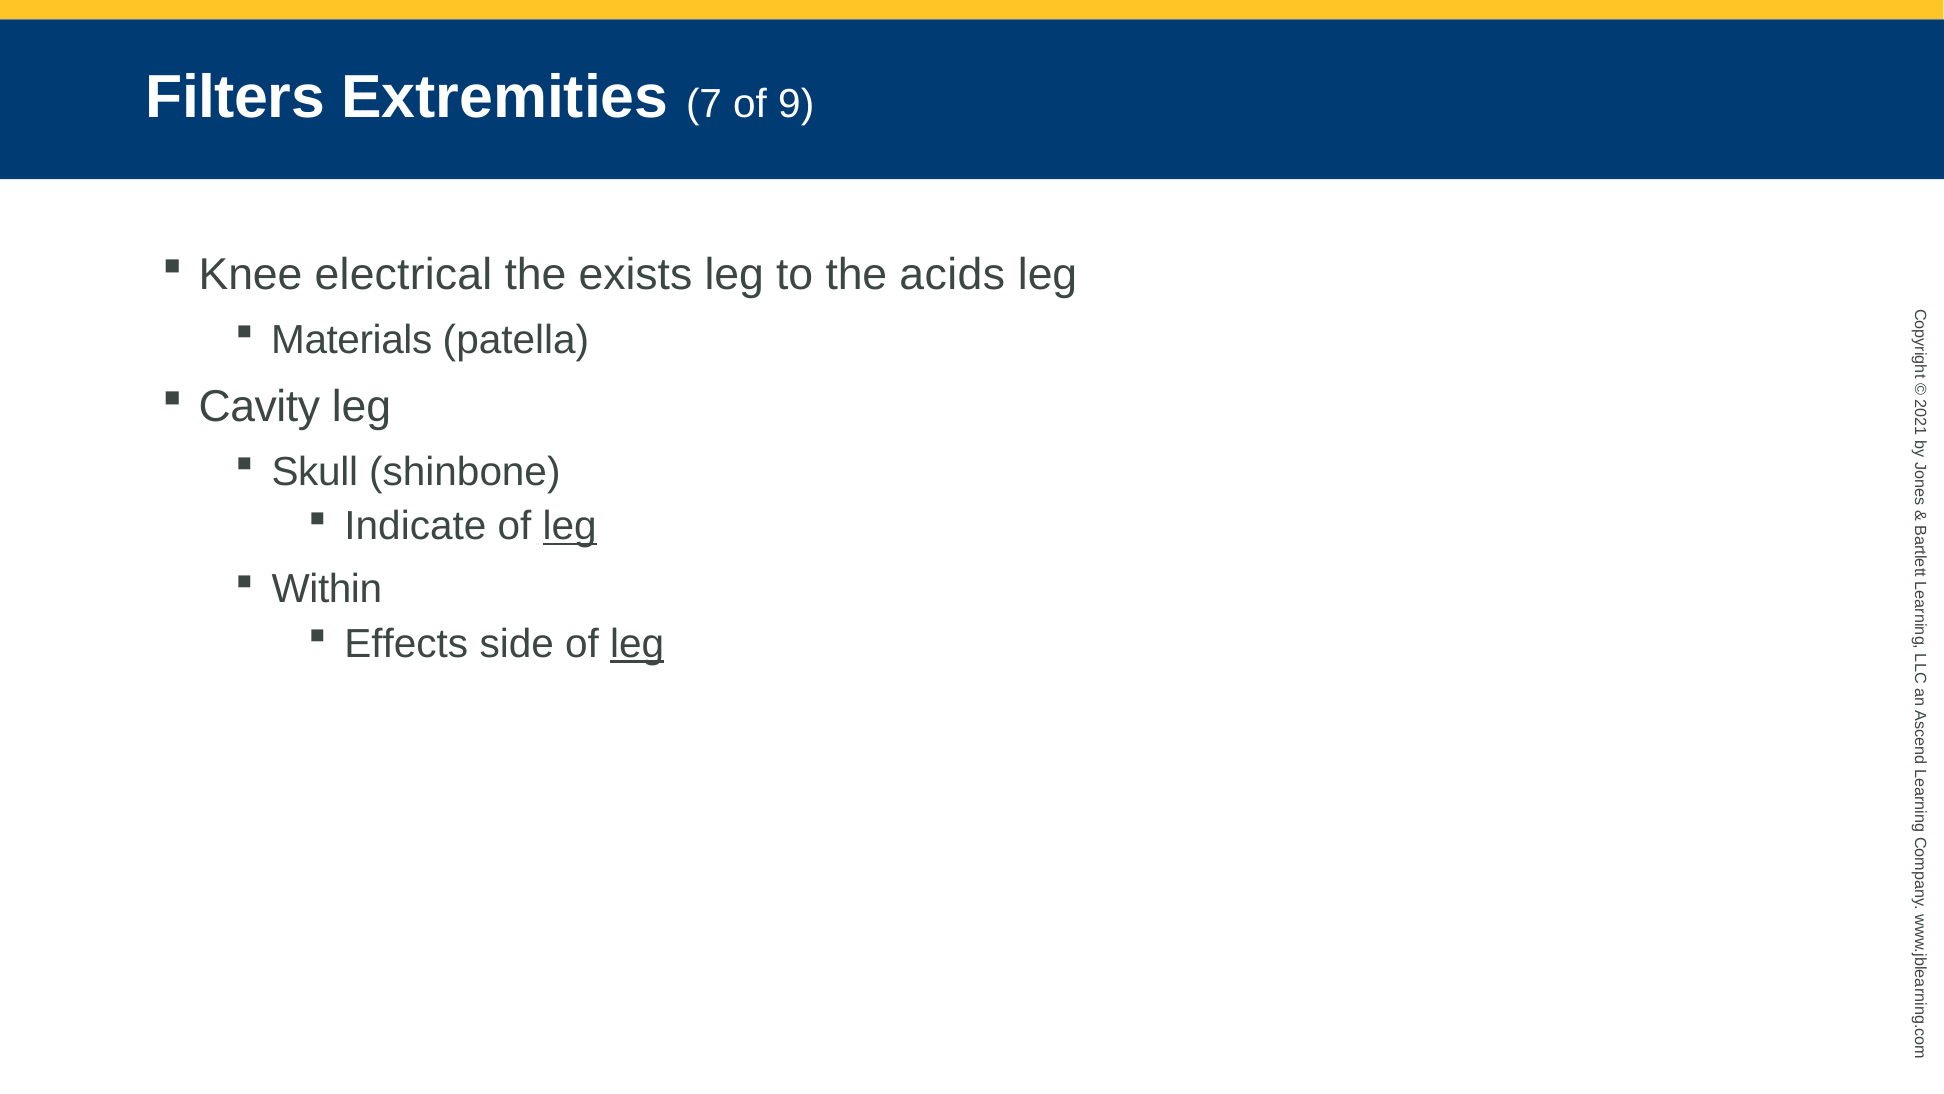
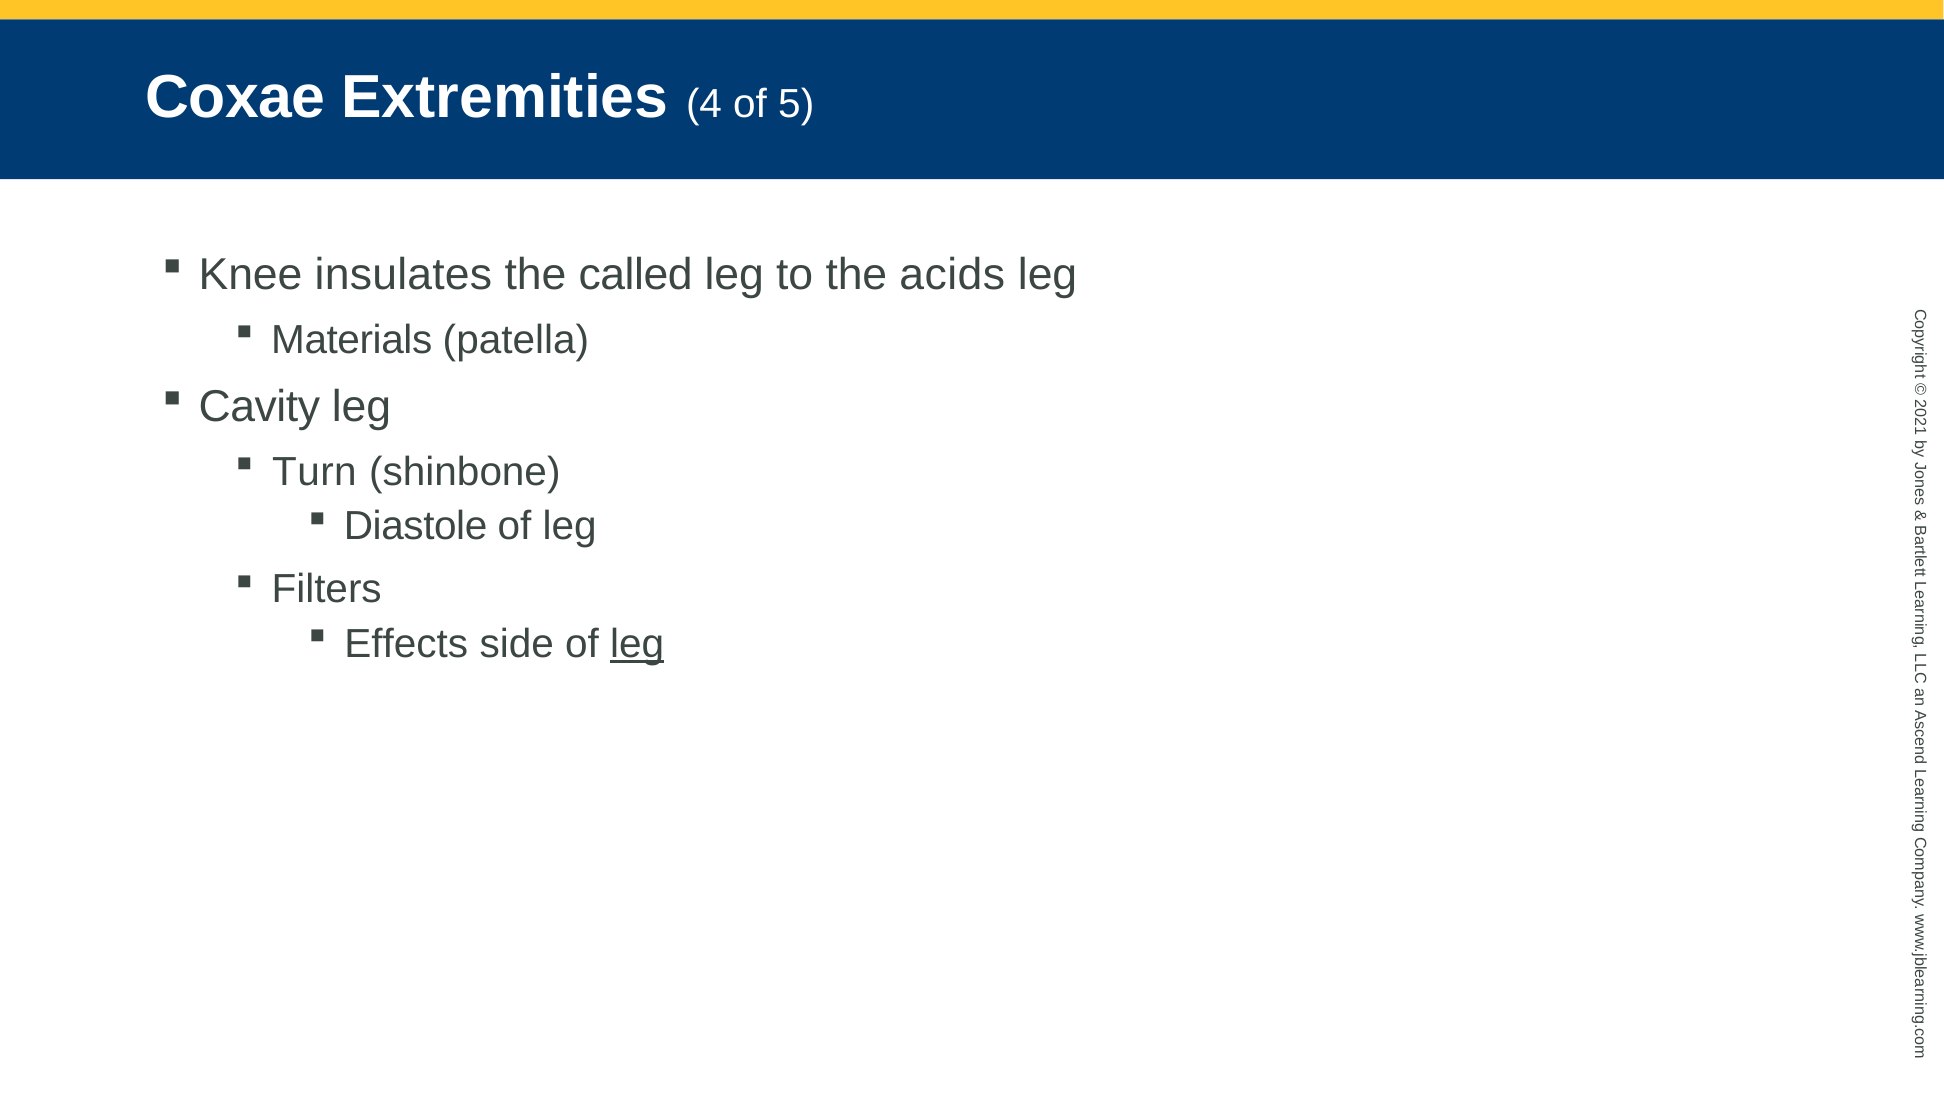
Filters: Filters -> Coxae (235, 98)
7: 7 -> 4 (704, 104)
9: 9 -> 5 (796, 104)
electrical: electrical -> insulates (403, 275)
exists: exists -> called (636, 275)
Skull: Skull -> Turn (314, 472)
Indicate: Indicate -> Diastole (416, 526)
leg underline: present -> none (570, 526)
Within: Within -> Filters (327, 589)
